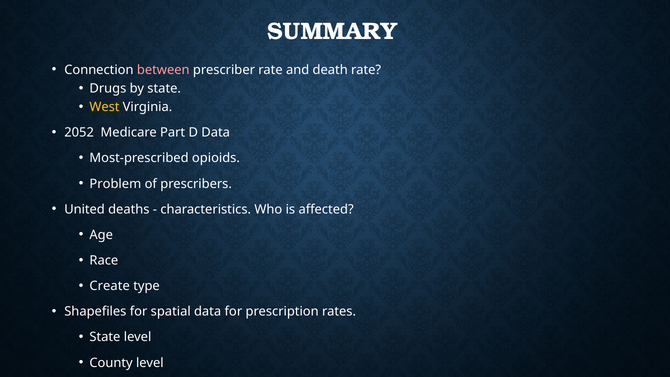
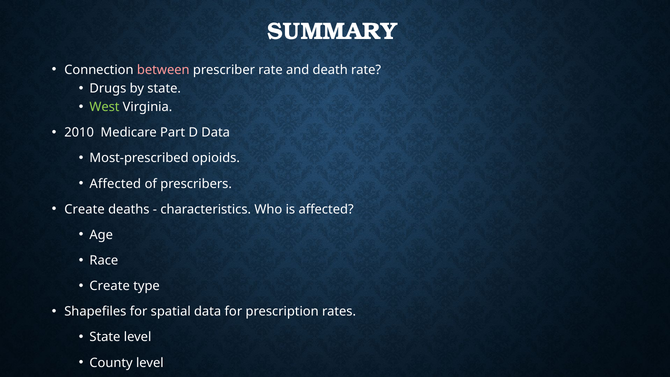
West colour: yellow -> light green (104, 107)
2052: 2052 -> 2010 (79, 133)
Problem: Problem -> Affected (115, 184)
United: United -> Create (85, 209)
